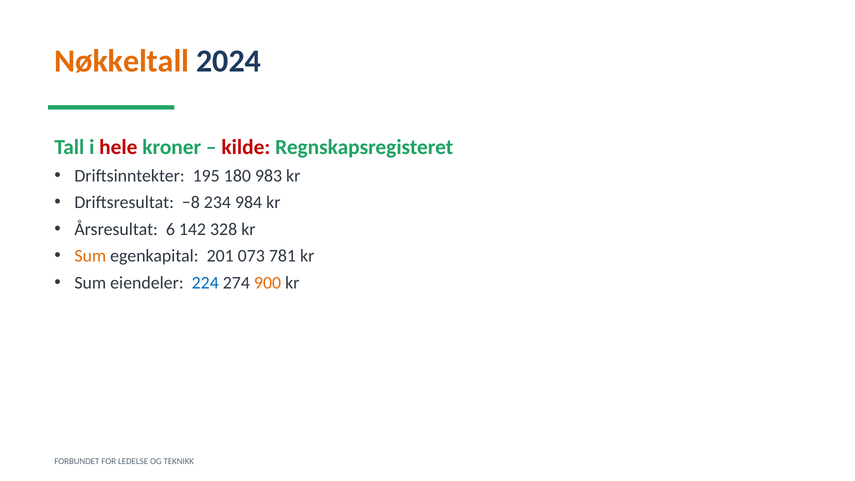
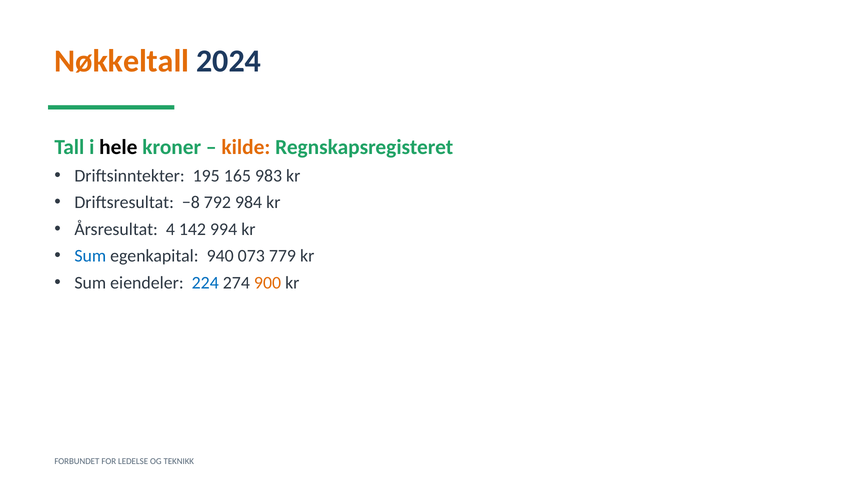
hele colour: red -> black (118, 147)
kilde colour: red -> orange (246, 147)
180: 180 -> 165 (237, 176)
234: 234 -> 792 (217, 203)
6: 6 -> 4 (170, 229)
328: 328 -> 994 (224, 229)
Sum colour: orange -> blue (90, 256)
201: 201 -> 940 (220, 256)
781: 781 -> 779 (282, 256)
